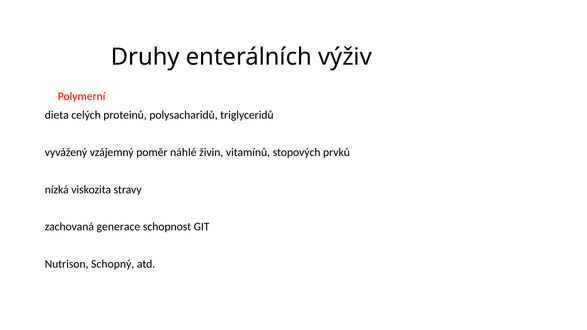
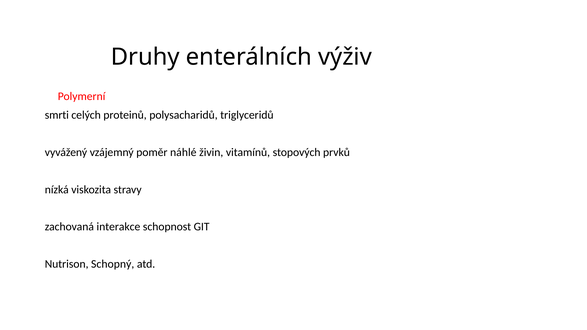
dieta: dieta -> smrti (57, 115)
generace: generace -> interakce (118, 227)
